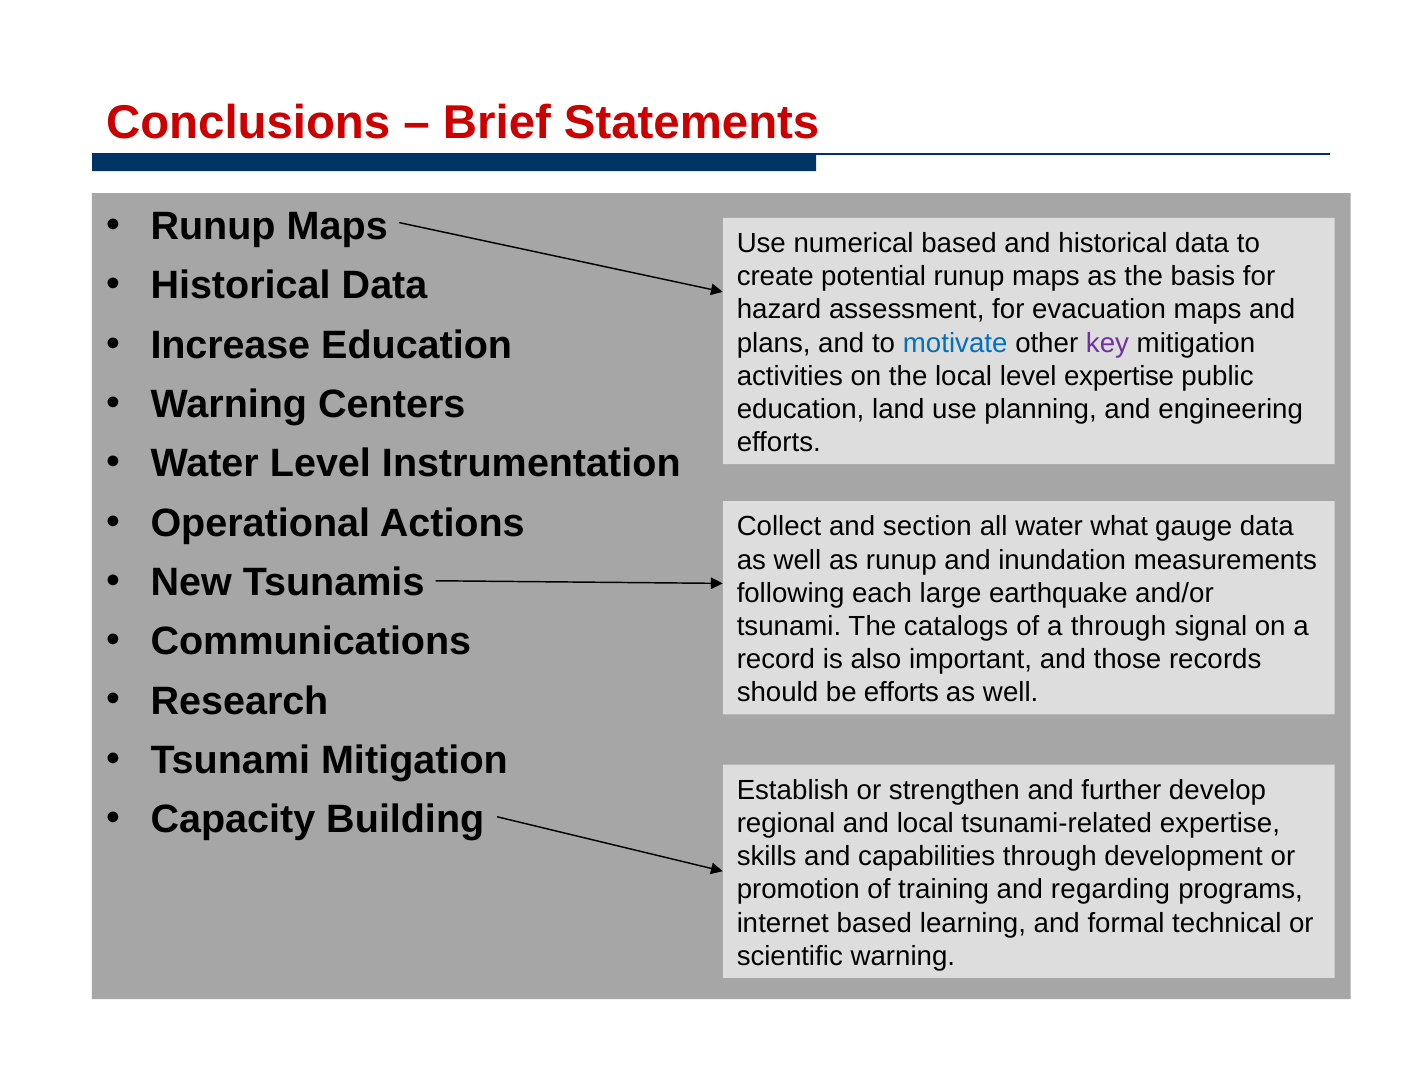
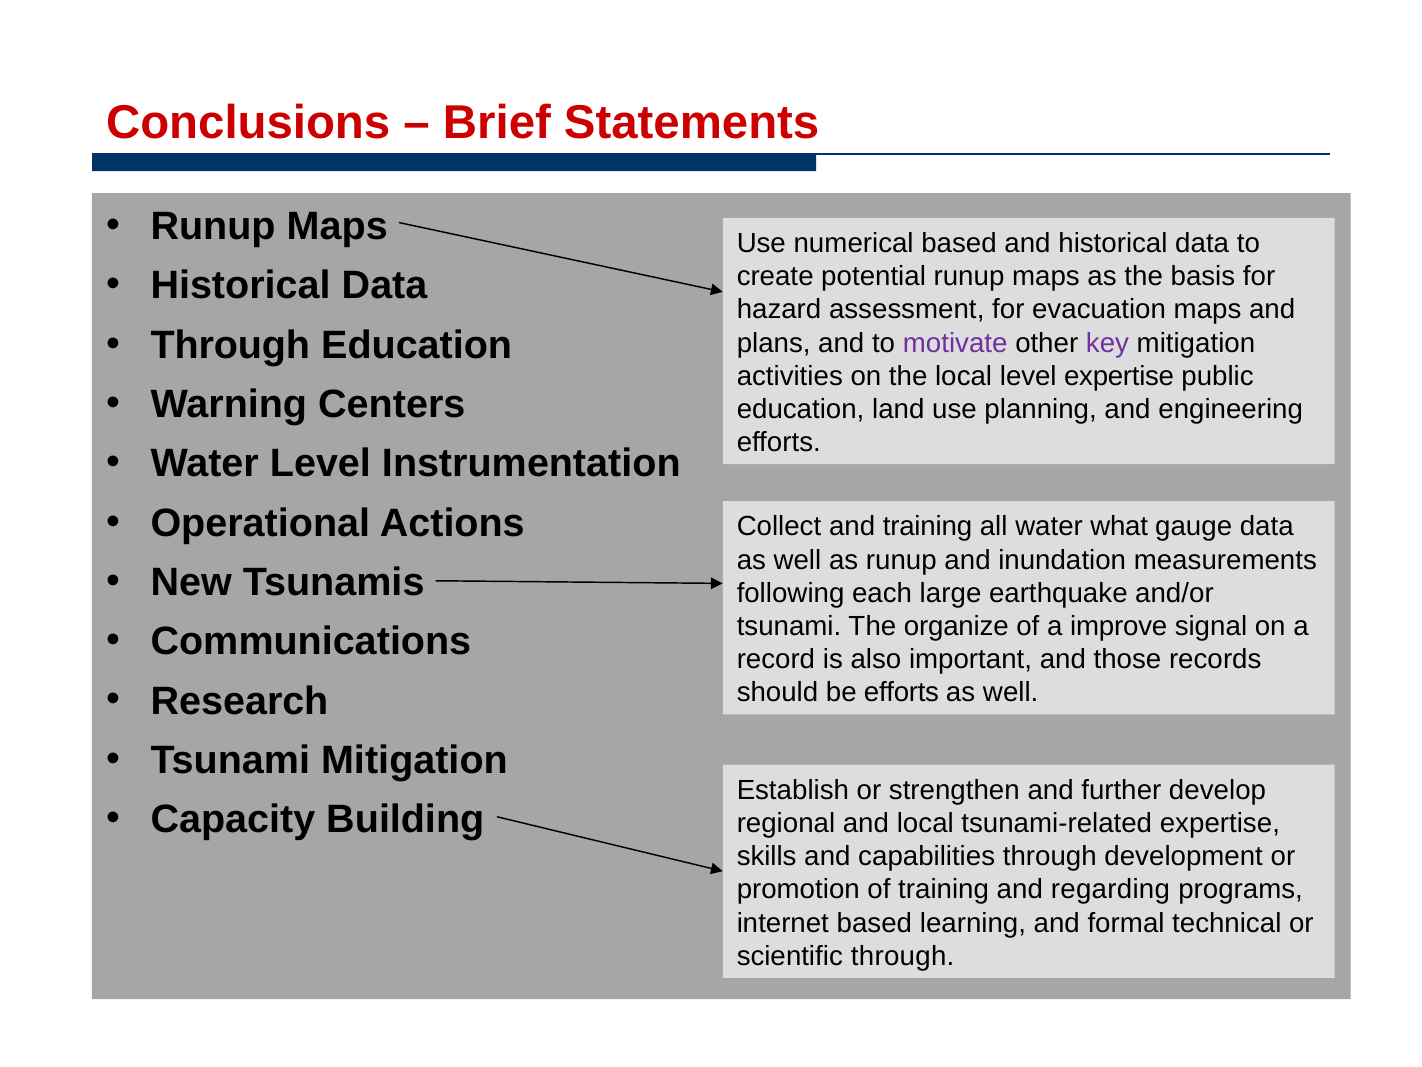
Increase: Increase -> Through (230, 345)
motivate colour: blue -> purple (955, 343)
and section: section -> training (927, 526)
catalogs: catalogs -> organize (956, 626)
a through: through -> improve (1119, 626)
scientific warning: warning -> through (903, 956)
